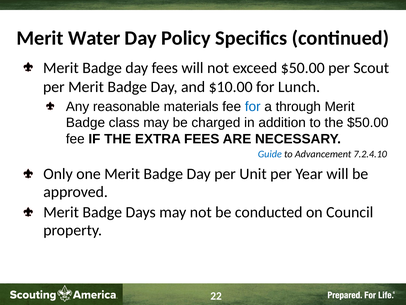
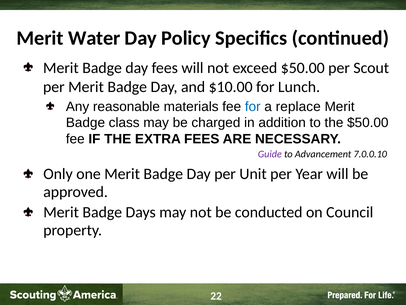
through: through -> replace (298, 106)
Guide colour: blue -> purple (270, 154)
7.2.4.10: 7.2.4.10 -> 7.0.0.10 (370, 154)
